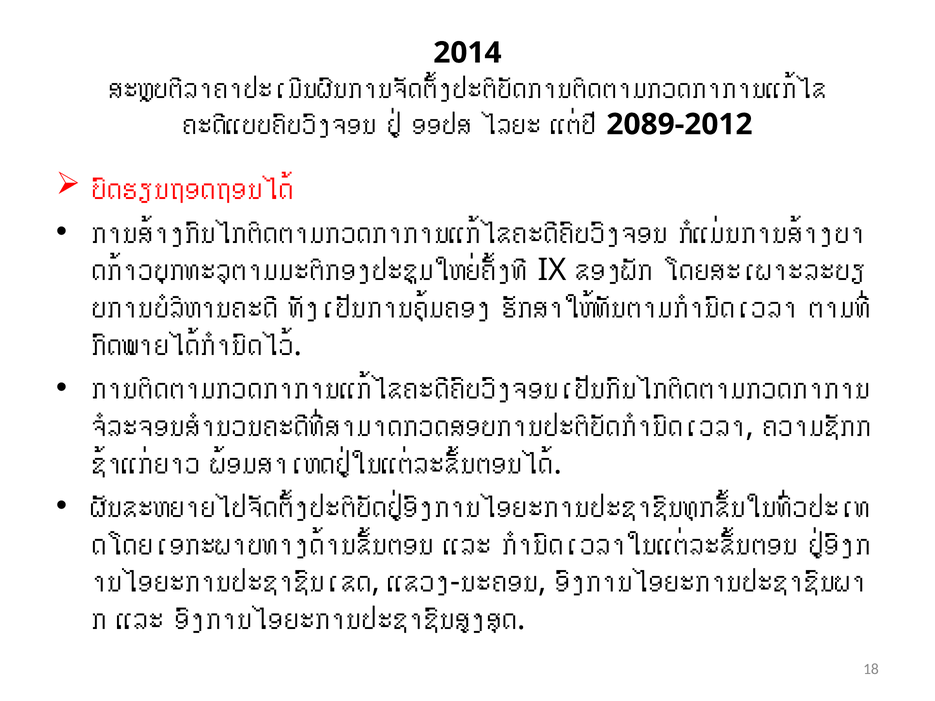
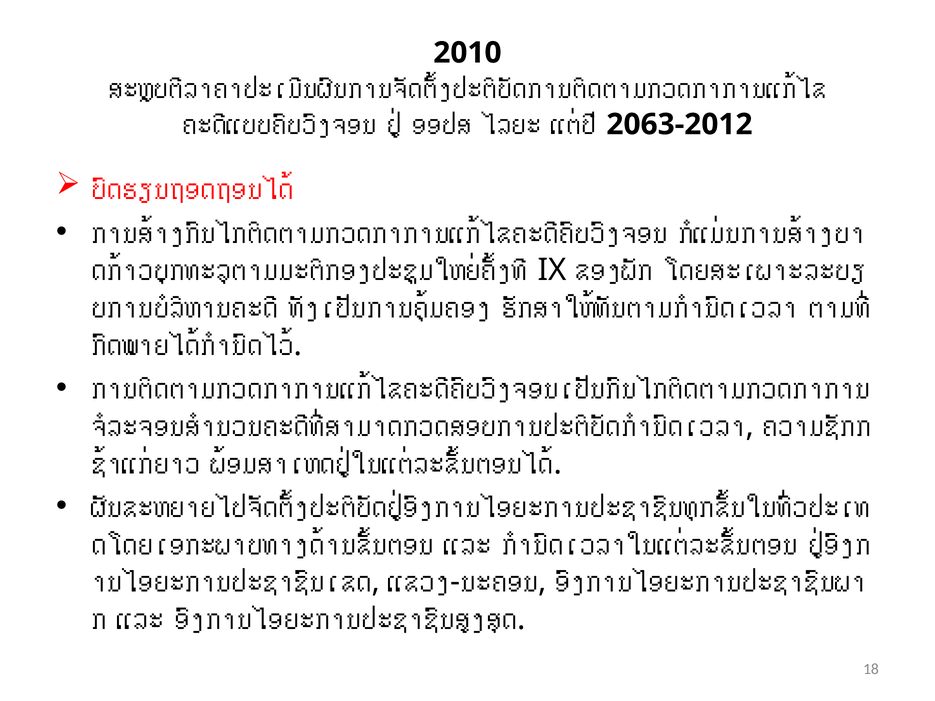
2014: 2014 -> 2010 (467, 53)
2089-2012: 2089-2012 -> 2063-2012 (679, 124)
